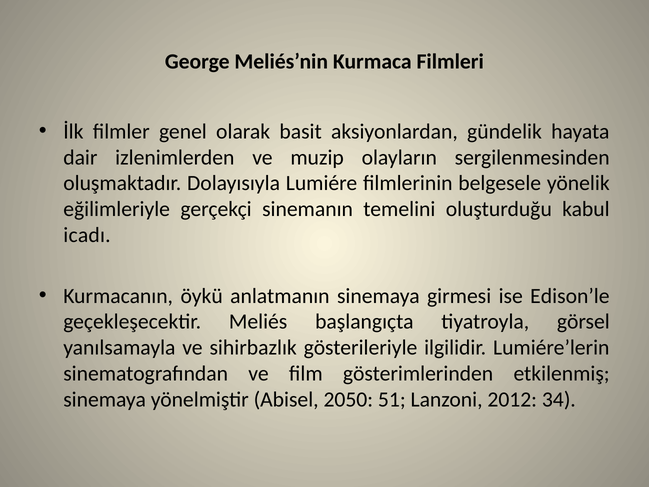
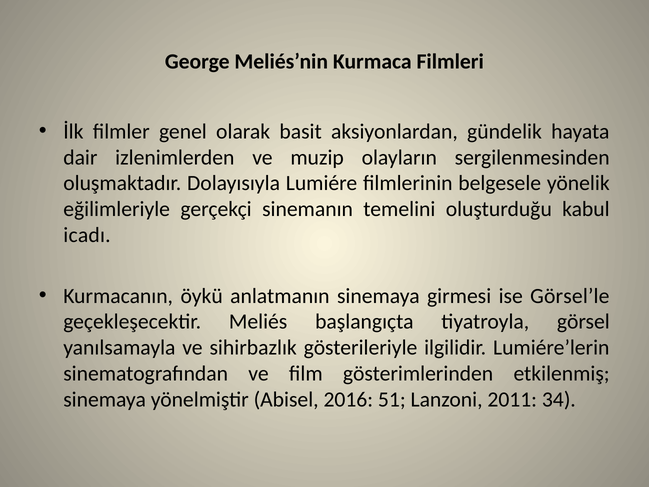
Edison’le: Edison’le -> Görsel’le (570, 296)
2050: 2050 -> 2016 (348, 400)
2012: 2012 -> 2011 (512, 400)
